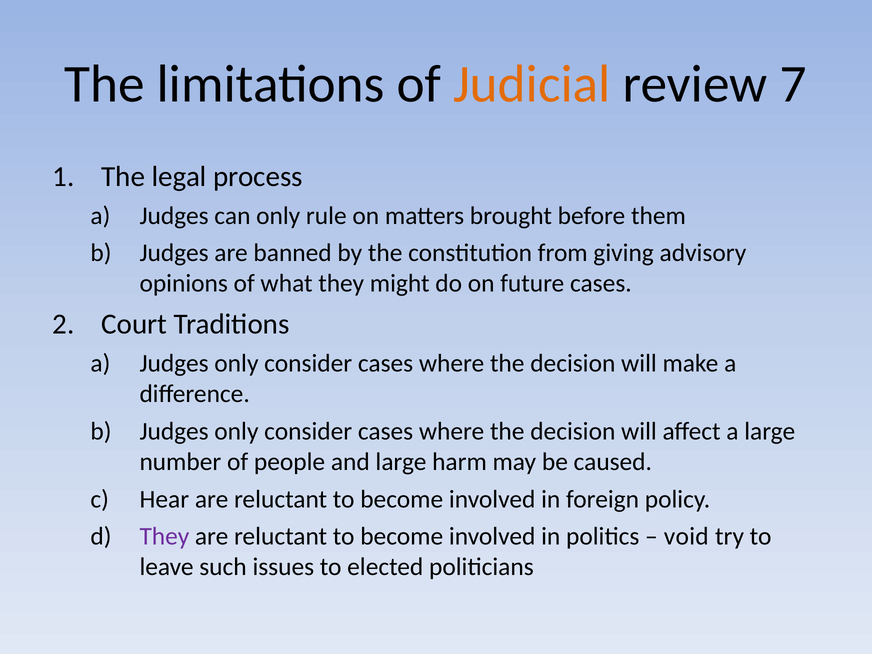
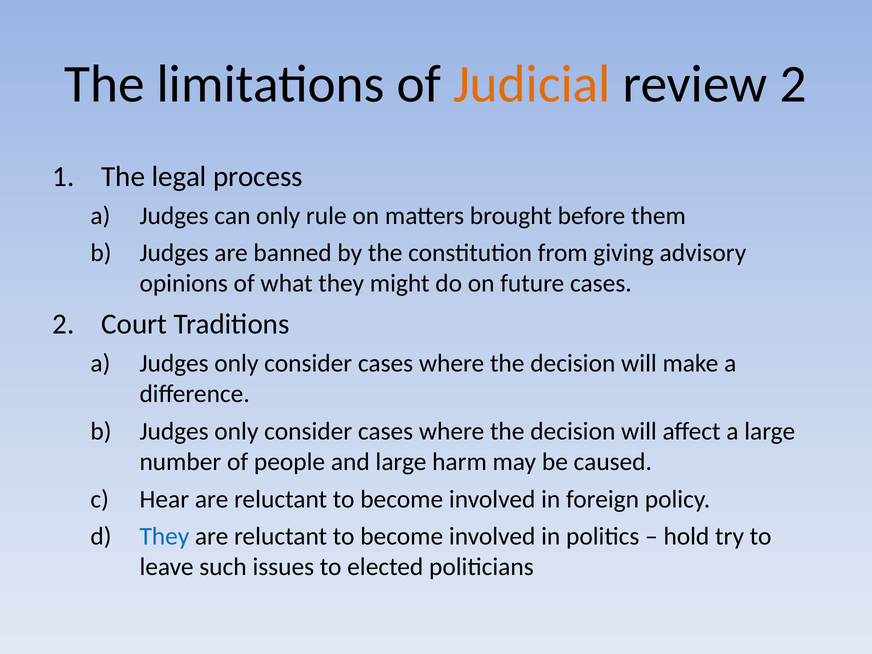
review 7: 7 -> 2 (793, 84)
They colour: purple -> blue (164, 536)
void: void -> hold (686, 536)
